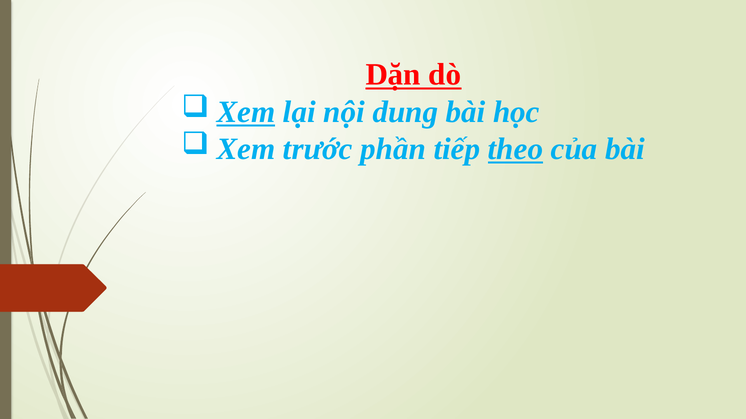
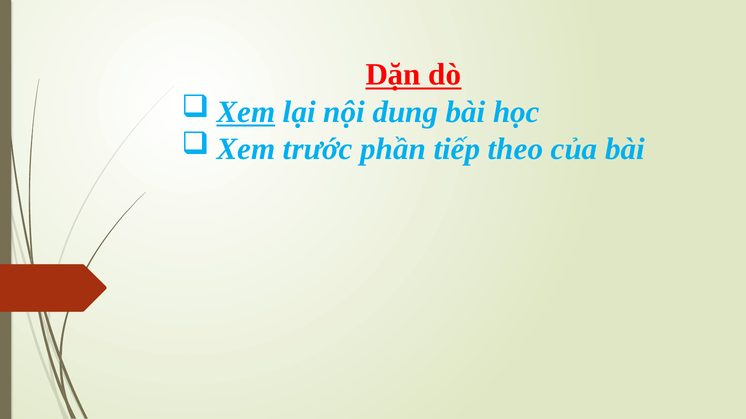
theo underline: present -> none (515, 149)
